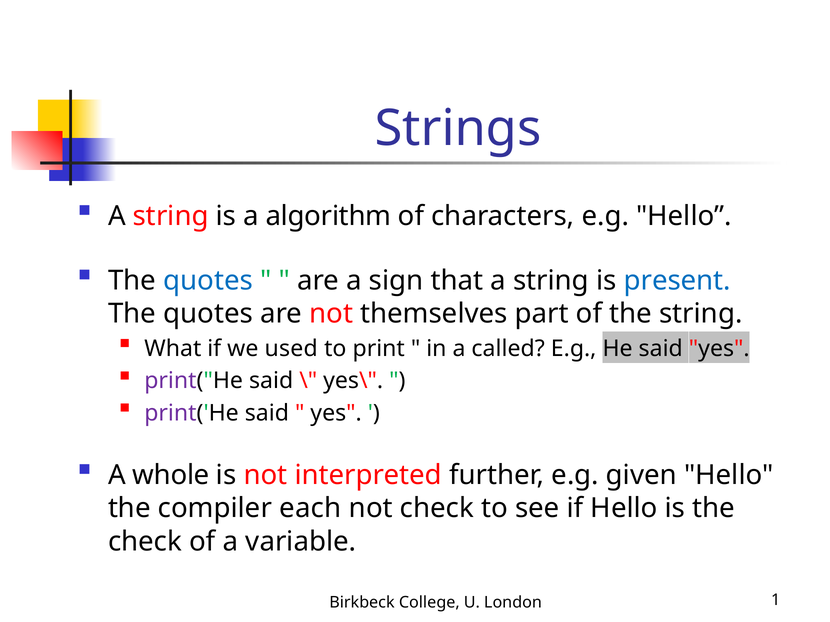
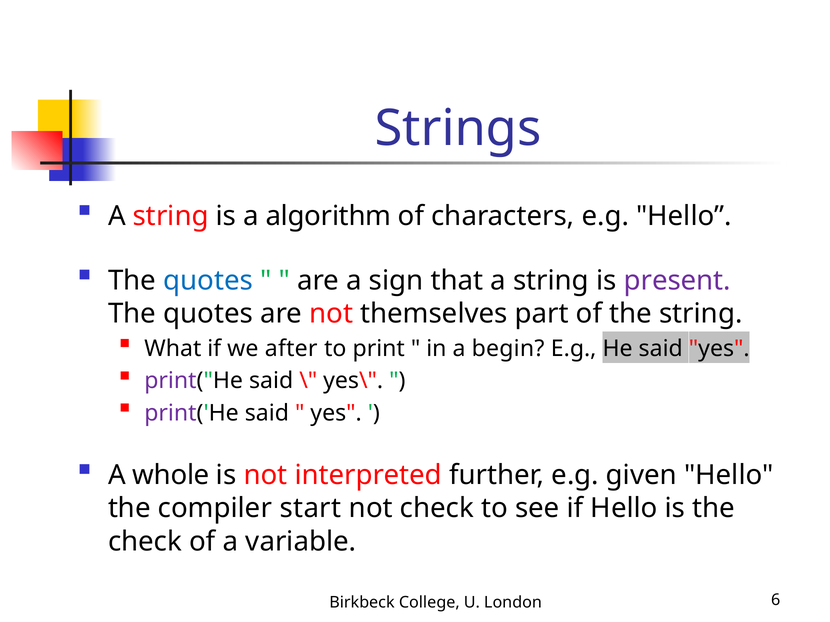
present colour: blue -> purple (677, 281)
used: used -> after (291, 349)
called: called -> begin (508, 349)
each: each -> start (310, 509)
1: 1 -> 6 (776, 600)
